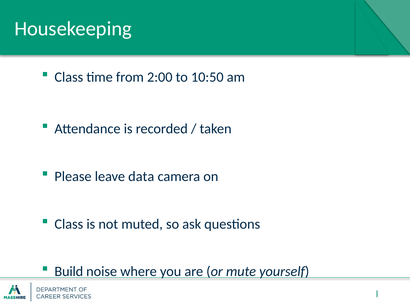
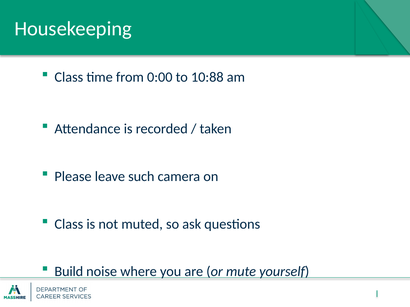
2:00: 2:00 -> 0:00 (160, 77)
10:50: 10:50 -> 10:88 (207, 77)
data: data -> such (141, 177)
